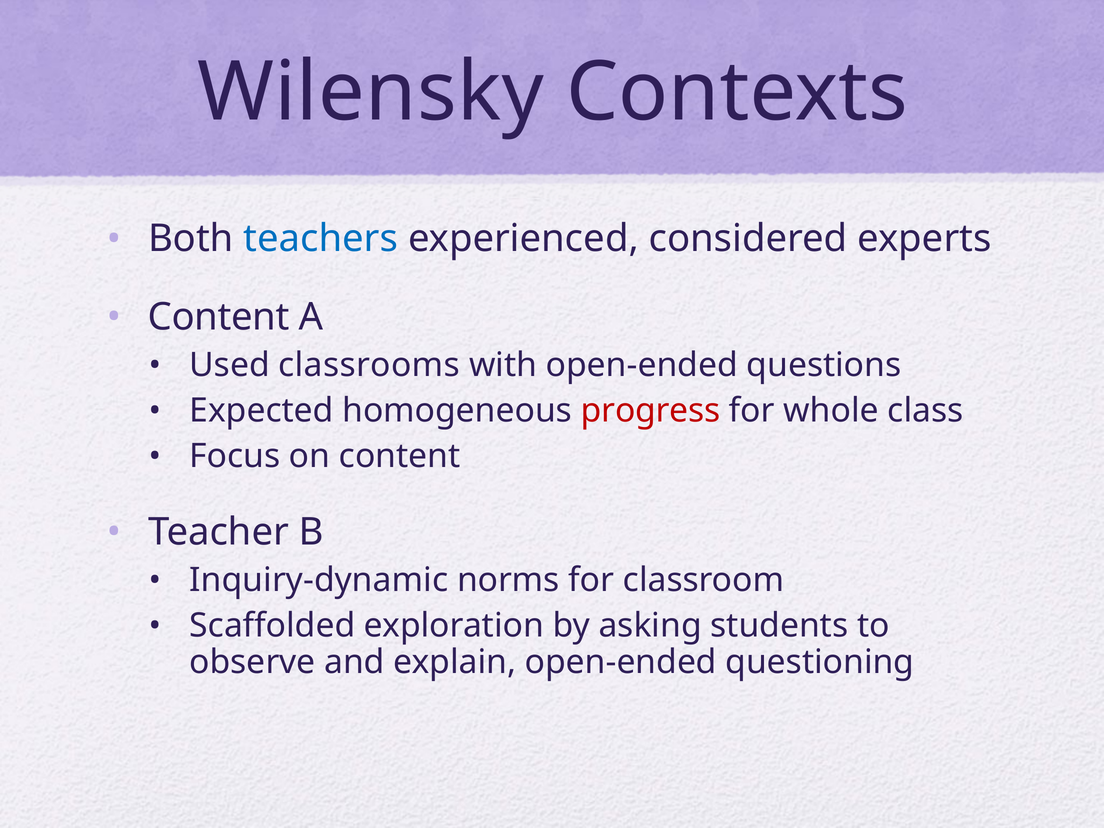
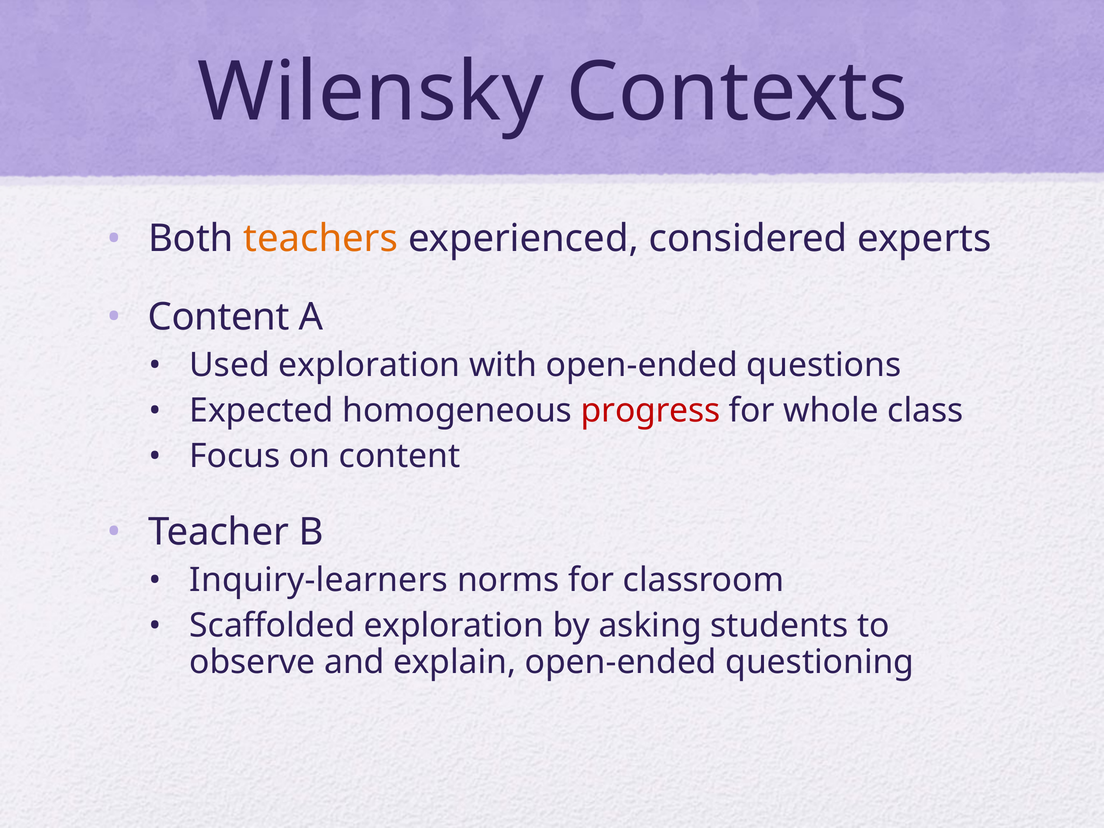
teachers colour: blue -> orange (321, 239)
Used classrooms: classrooms -> exploration (369, 365)
Inquiry-dynamic: Inquiry-dynamic -> Inquiry-learners (319, 580)
